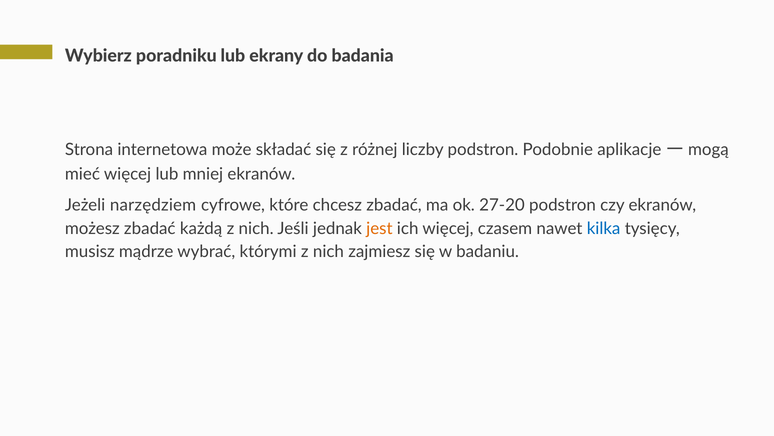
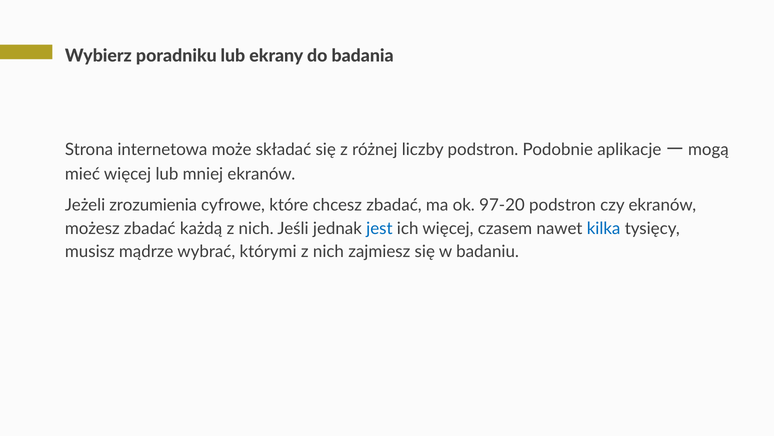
narzędziem: narzędziem -> zrozumienia (153, 205)
27-20: 27-20 -> 97-20 (502, 205)
jest colour: orange -> blue (379, 228)
